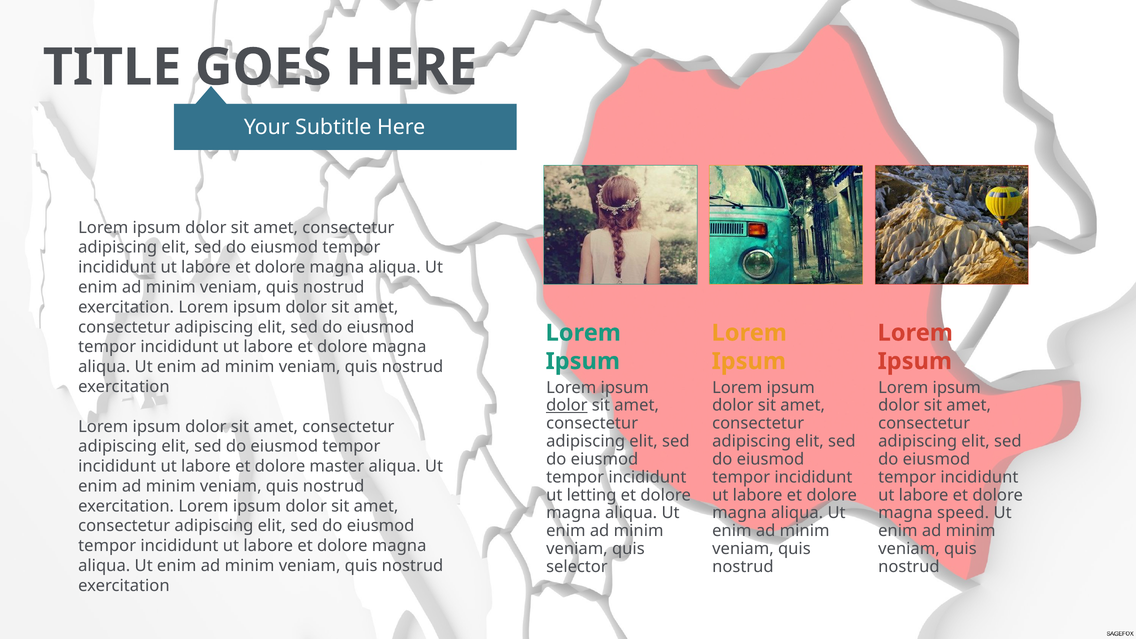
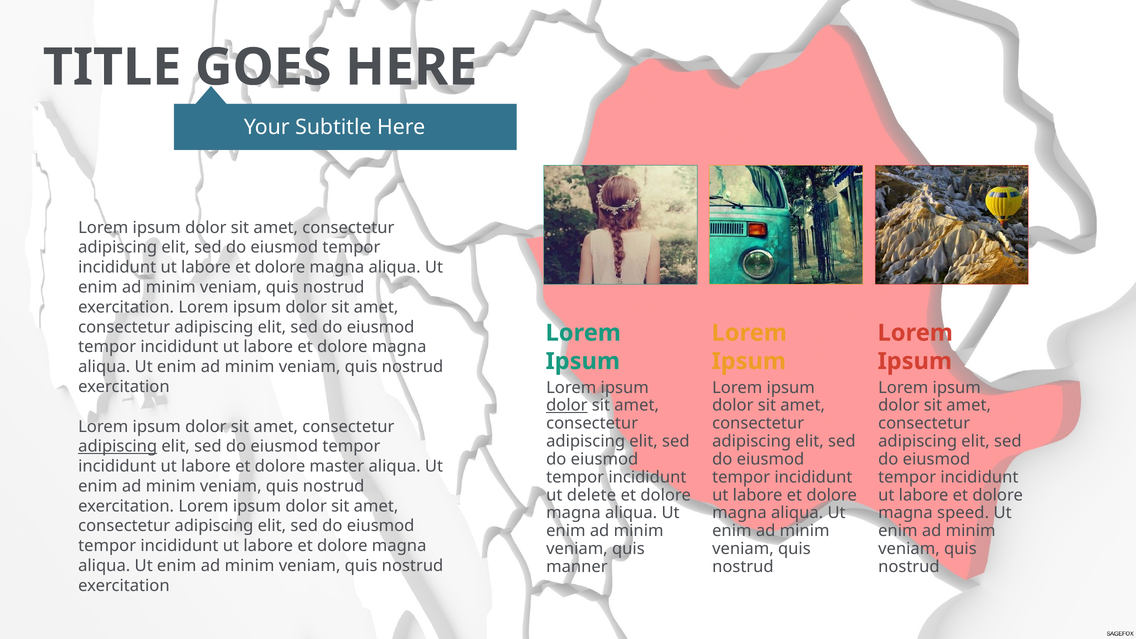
adipiscing underline: none -> present (118, 446)
letting: letting -> delete (591, 495)
selector: selector -> manner (577, 567)
